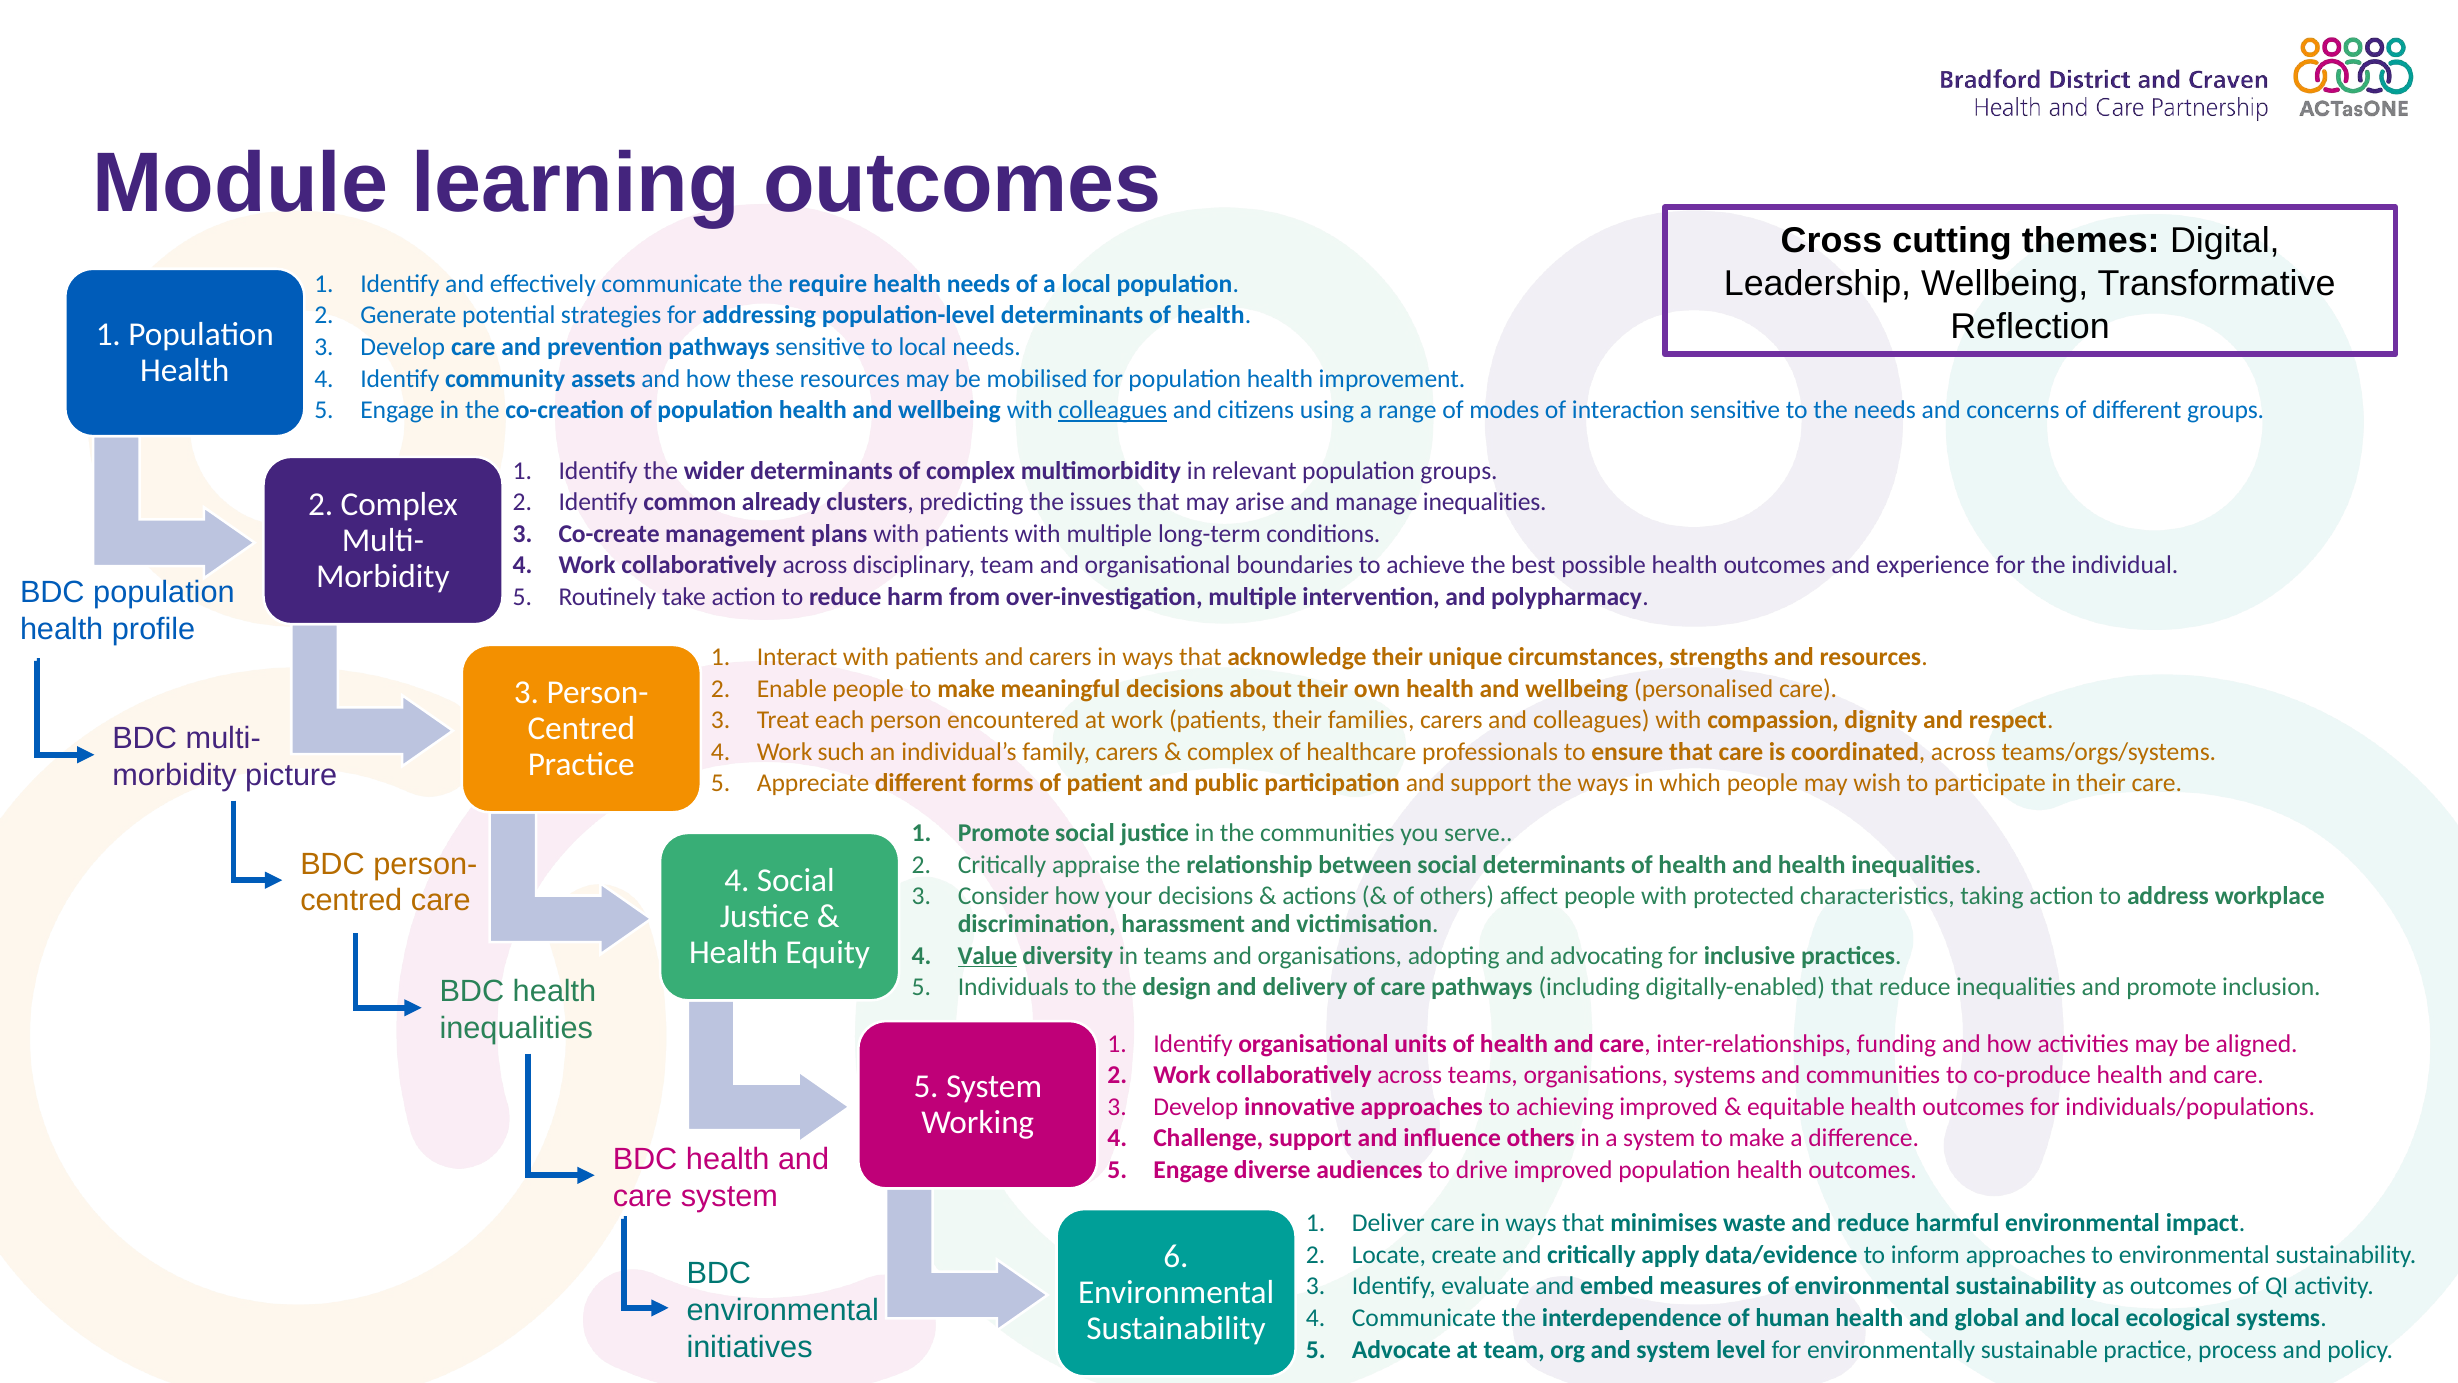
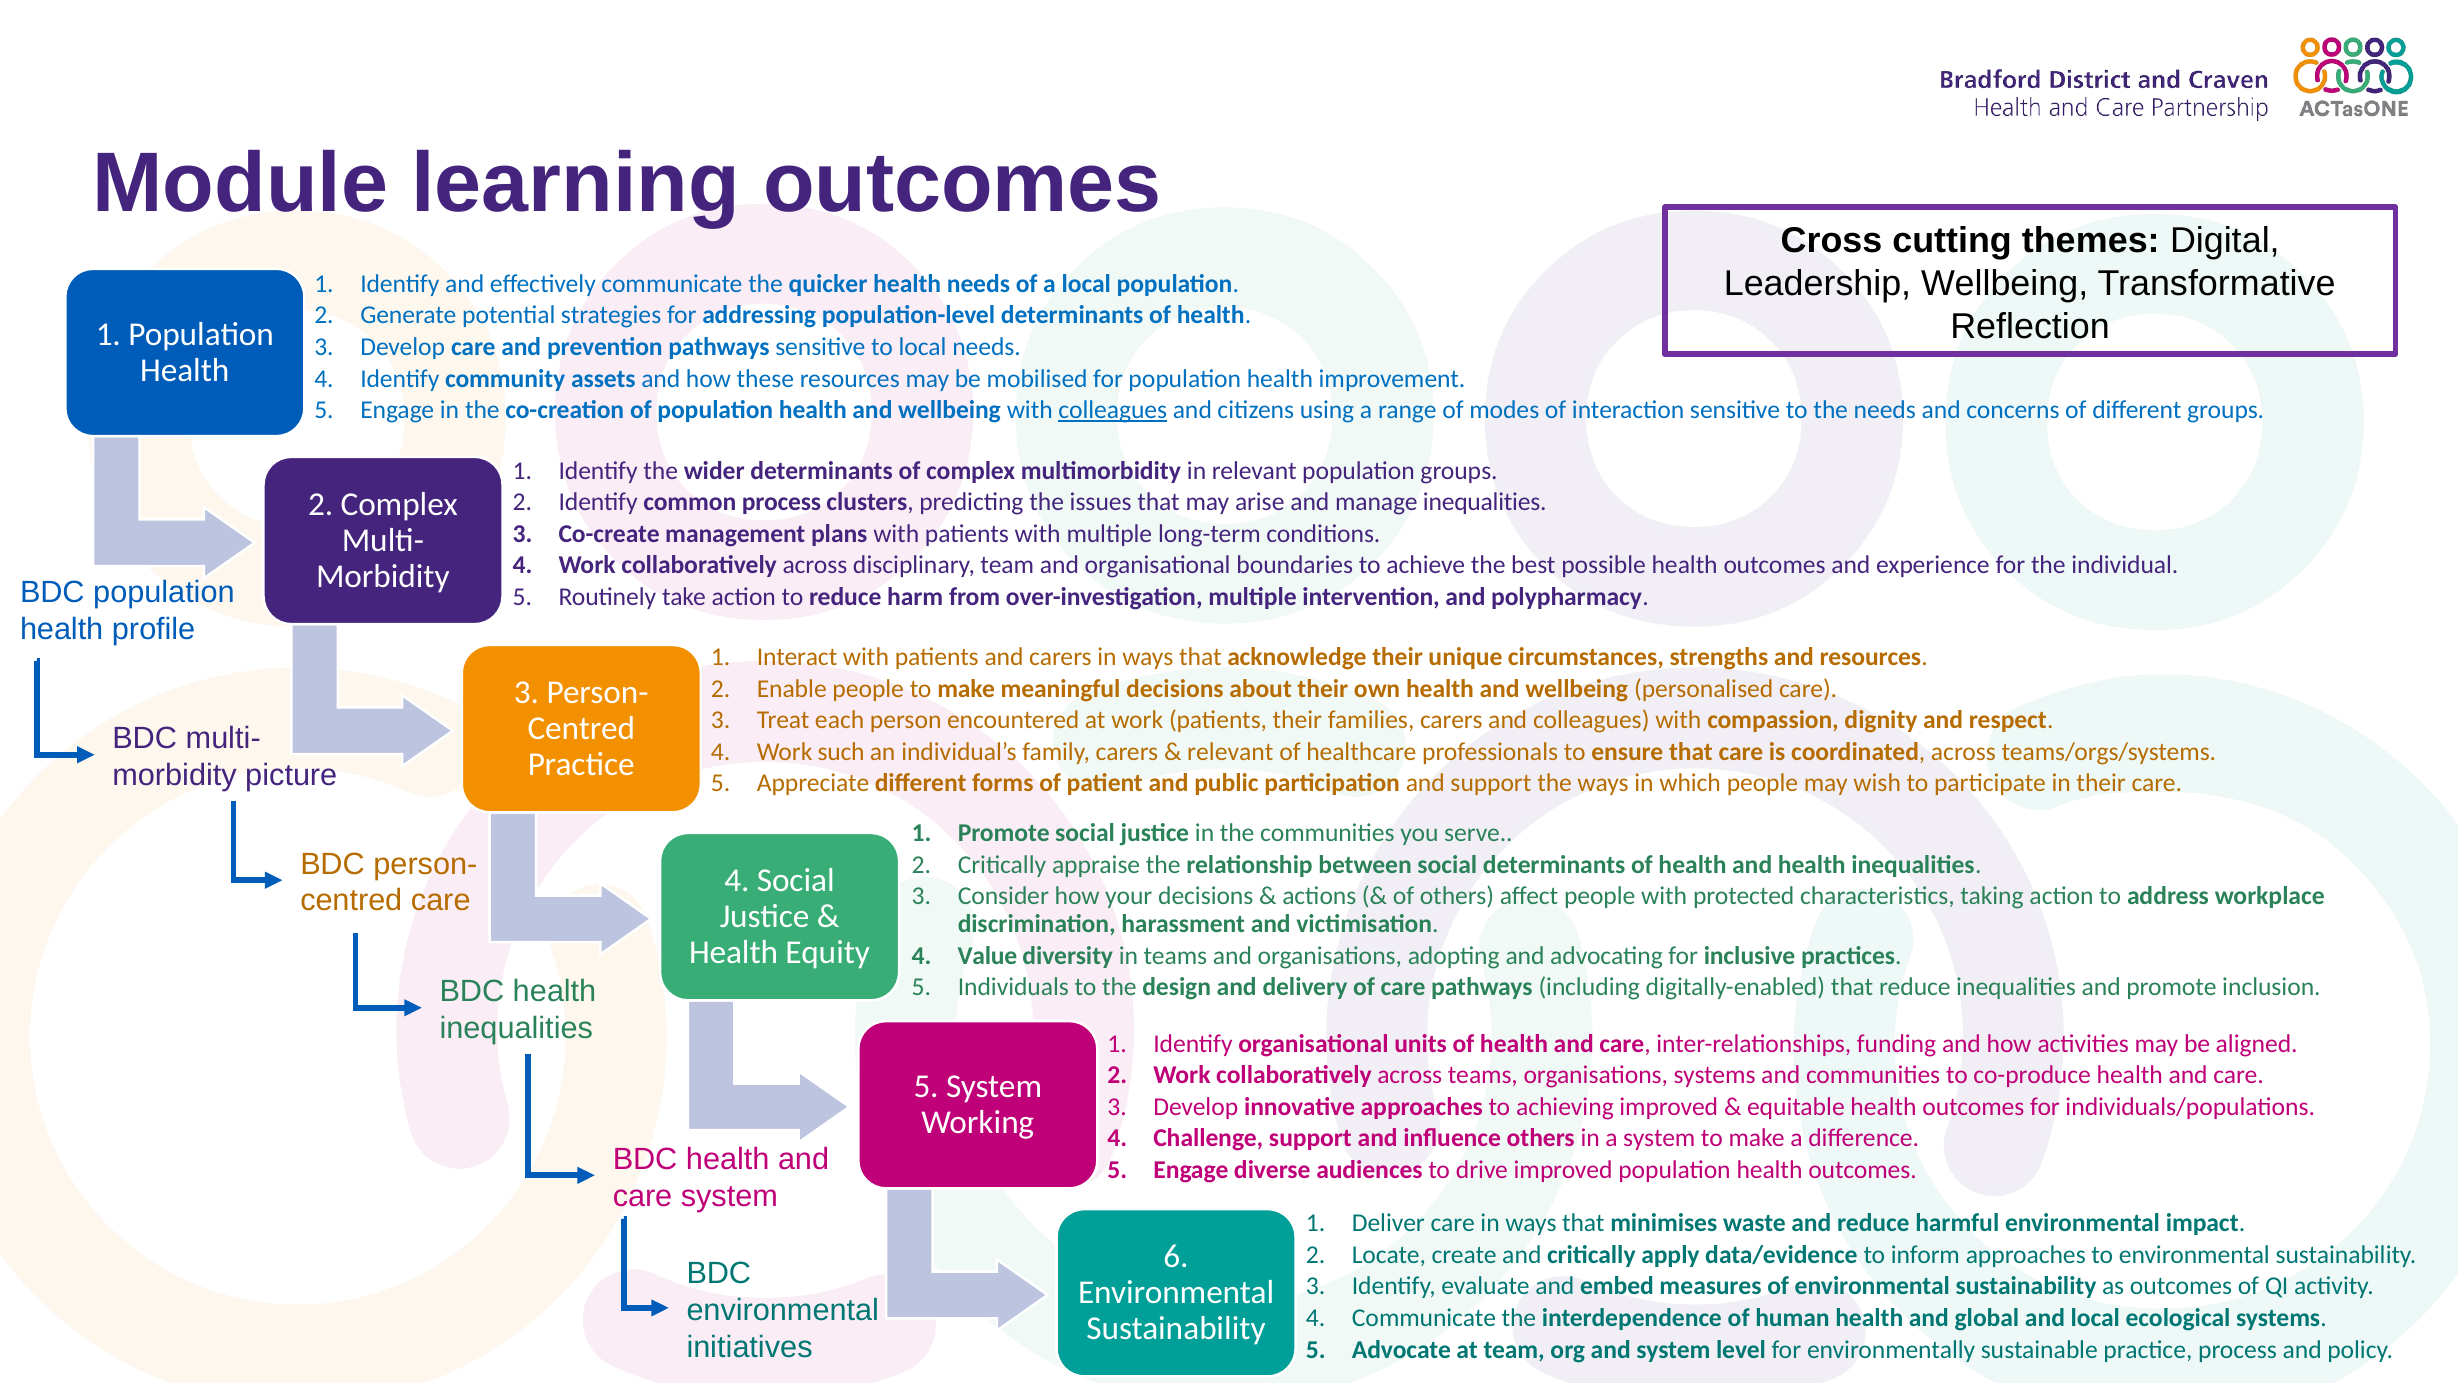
require: require -> quicker (828, 284)
common already: already -> process (781, 502)
complex: complex -> relevant (1230, 752)
Value underline: present -> none (987, 955)
